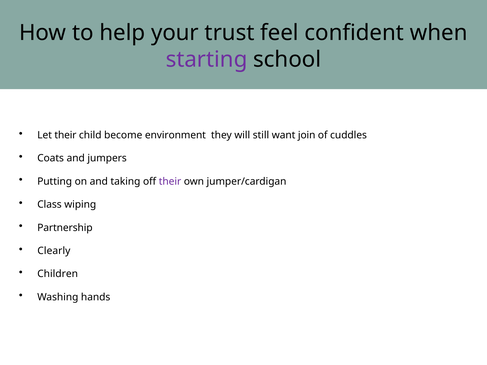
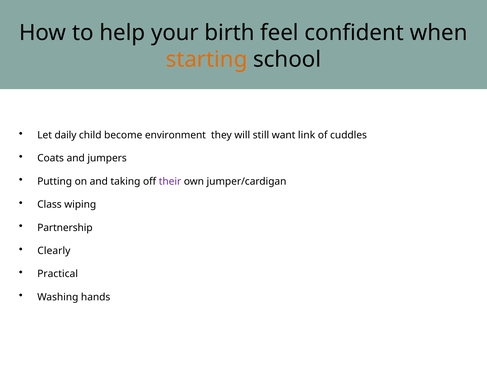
trust: trust -> birth (230, 33)
starting colour: purple -> orange (207, 60)
Let their: their -> daily (65, 135)
join: join -> link (307, 135)
Children: Children -> Practical (58, 274)
